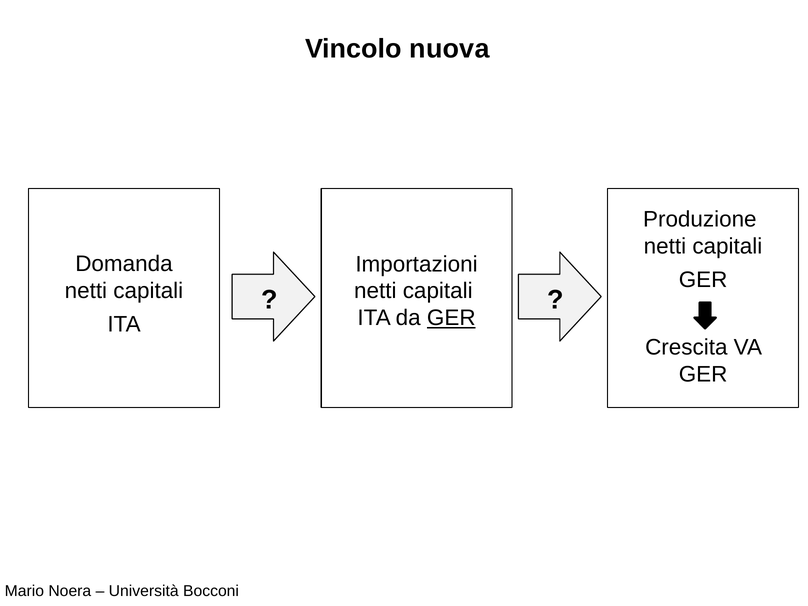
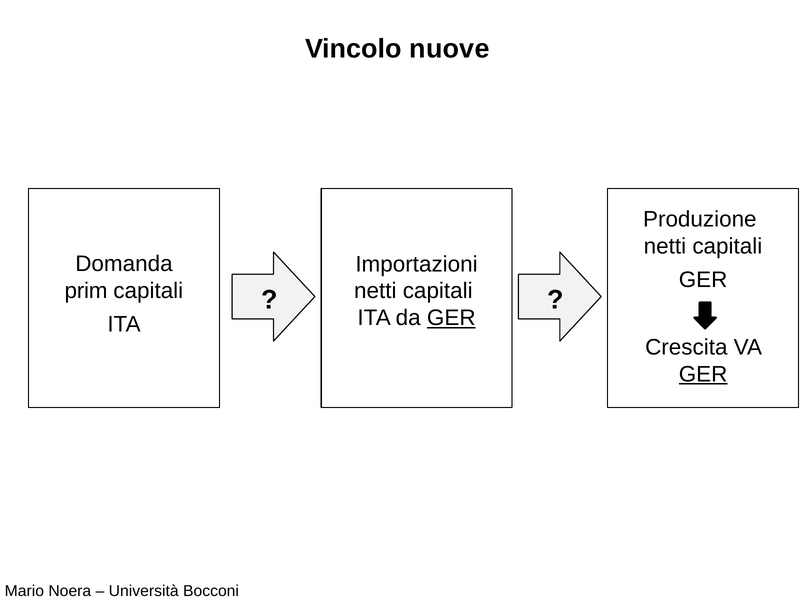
nuova: nuova -> nuove (449, 49)
netti: netti -> prim (86, 291)
GER underline: none -> present (703, 374)
